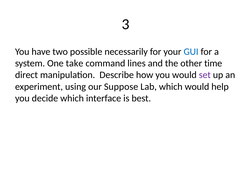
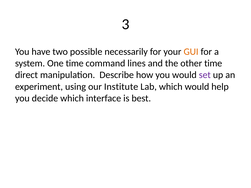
GUI colour: blue -> orange (191, 52)
One take: take -> time (75, 63)
Suppose: Suppose -> Institute (121, 87)
